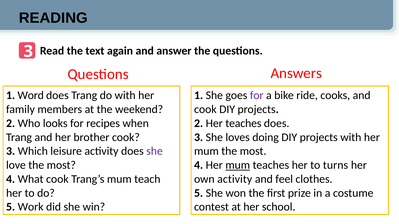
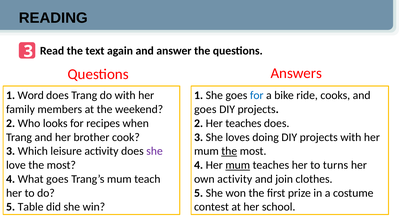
for colour: purple -> blue (257, 96)
cook: cook -> goes (205, 109)
the underline: none -> present (229, 151)
What cook: cook -> goes (57, 179)
feel: feel -> join (284, 179)
Work: Work -> Table (31, 207)
